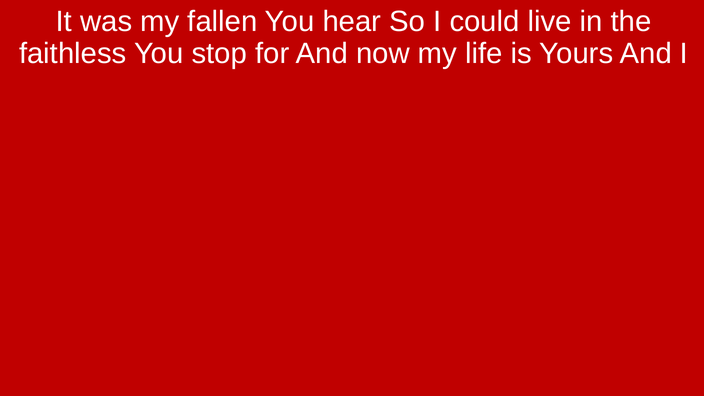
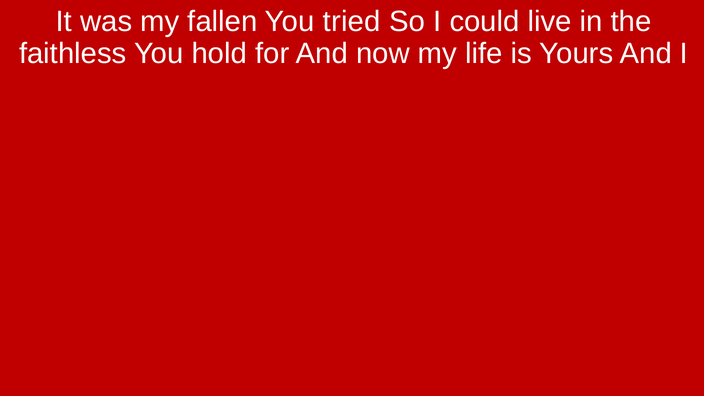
hear: hear -> tried (352, 22)
stop: stop -> hold (219, 53)
